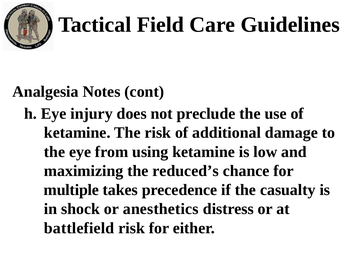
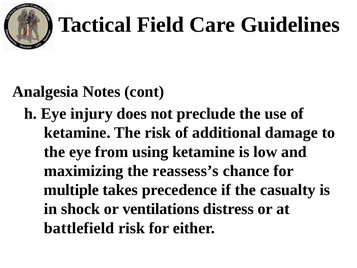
reduced’s: reduced’s -> reassess’s (186, 171)
anesthetics: anesthetics -> ventilations (161, 209)
